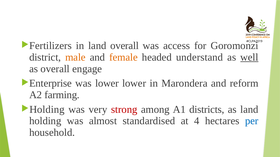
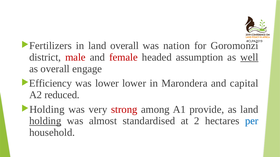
access: access -> nation (177, 46)
male colour: orange -> red (75, 57)
female colour: orange -> red (123, 57)
understand: understand -> assumption (200, 57)
Enterprise: Enterprise -> Efficiency (51, 84)
reform: reform -> capital (244, 84)
farming: farming -> reduced (62, 95)
districts: districts -> provide (207, 110)
holding underline: none -> present (45, 121)
4: 4 -> 2 (197, 121)
